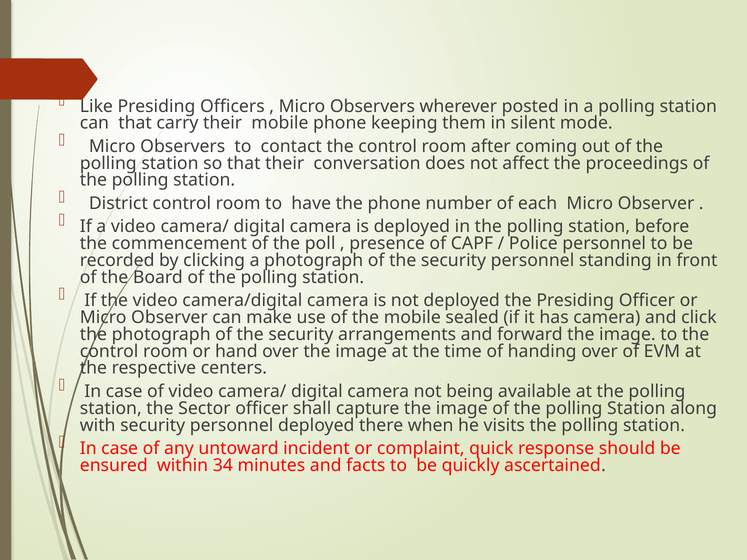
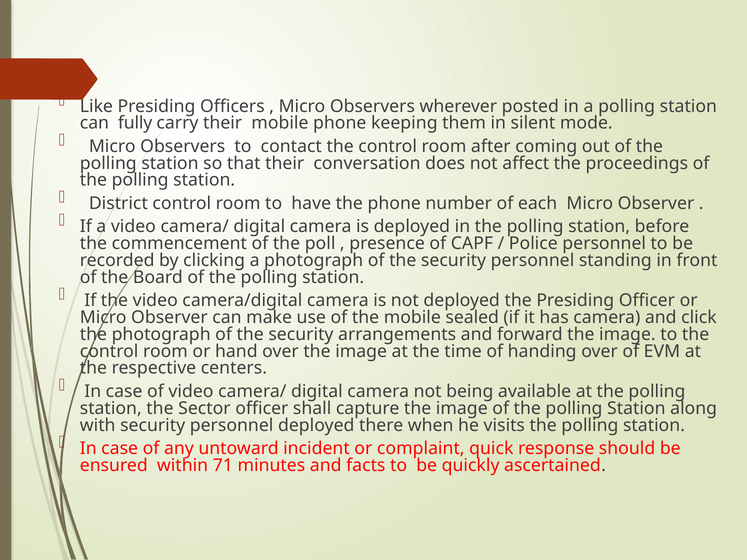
can that: that -> fully (135, 123)
34: 34 -> 71 (223, 465)
